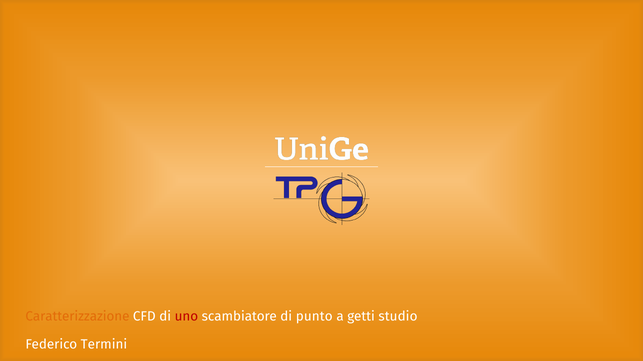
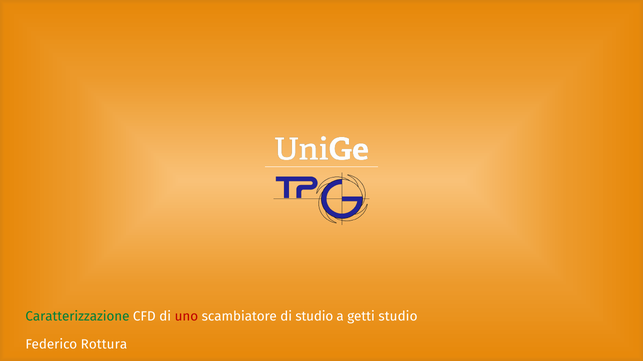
Caratterizzazione colour: orange -> green (77, 317)
di punto: punto -> studio (314, 317)
Termini: Termini -> Rottura (104, 345)
